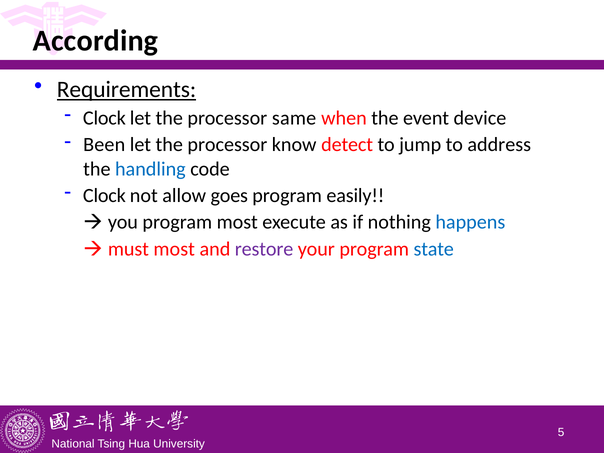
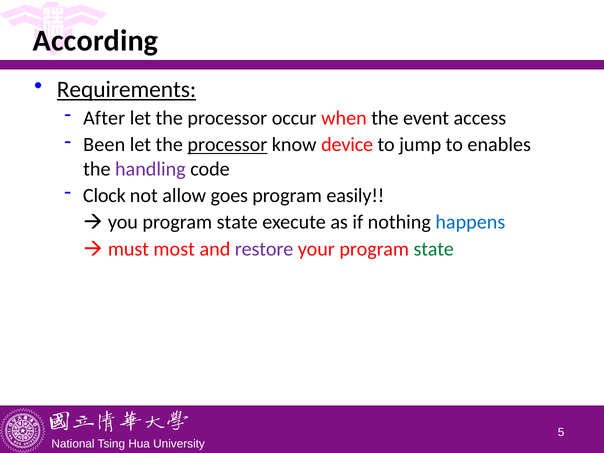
Clock: Clock -> After (104, 118)
same: same -> occur (294, 118)
device: device -> access (480, 118)
processor underline: none -> present (227, 145)
detect: detect -> device (347, 145)
address: address -> enables (499, 145)
handling colour: blue -> purple (150, 169)
you program most: most -> state (237, 222)
state colour: blue -> green (434, 249)
